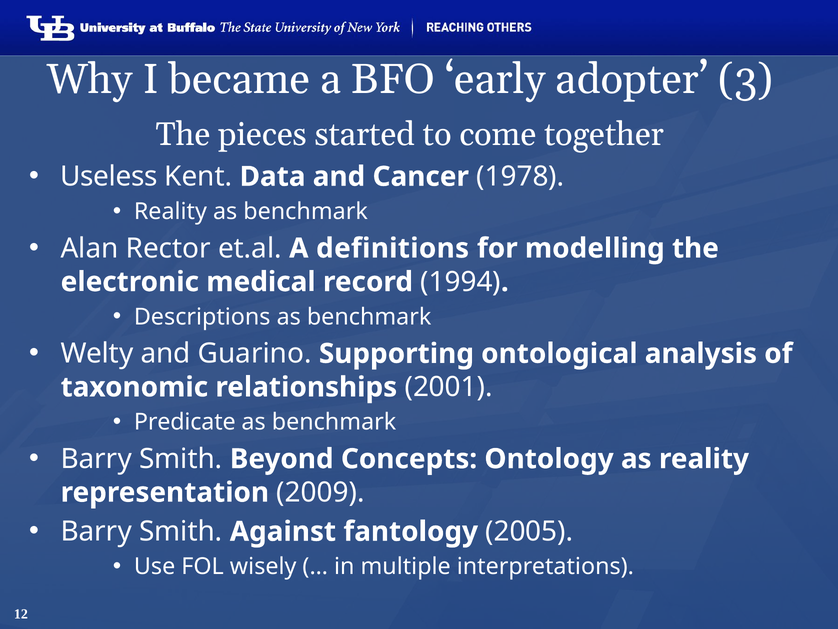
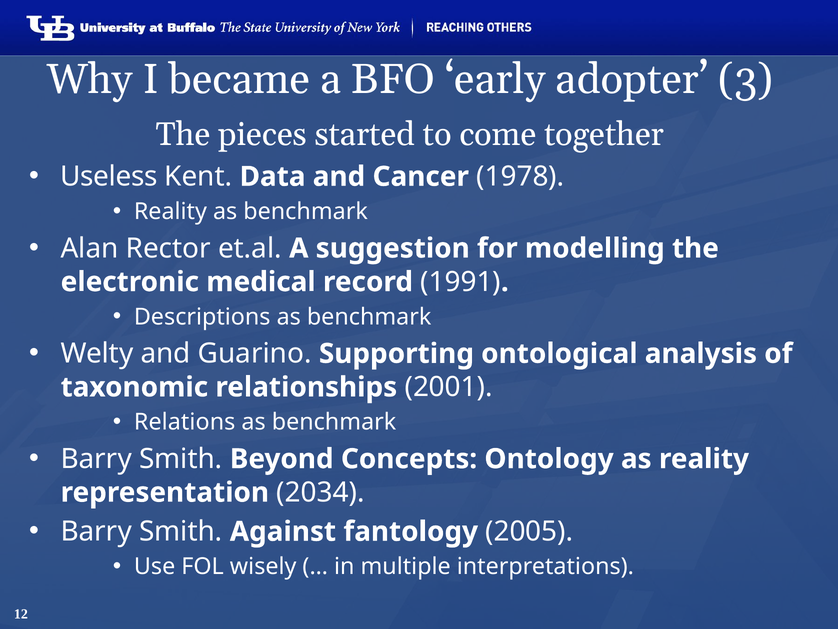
definitions: definitions -> suggestion (393, 248)
1994: 1994 -> 1991 (461, 282)
Predicate: Predicate -> Relations (185, 422)
2009: 2009 -> 2034 (320, 492)
